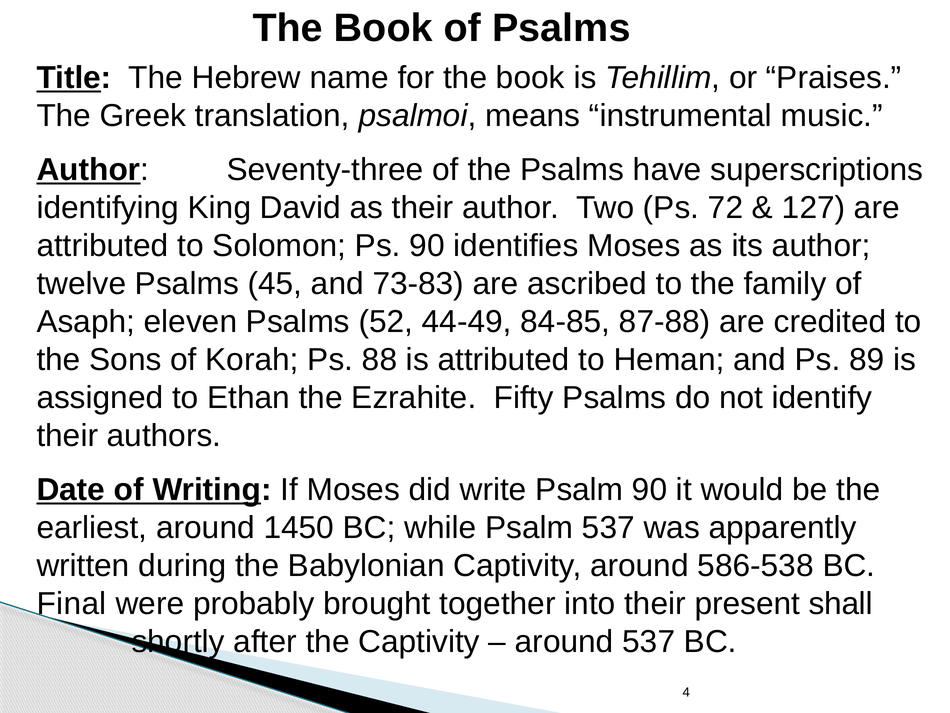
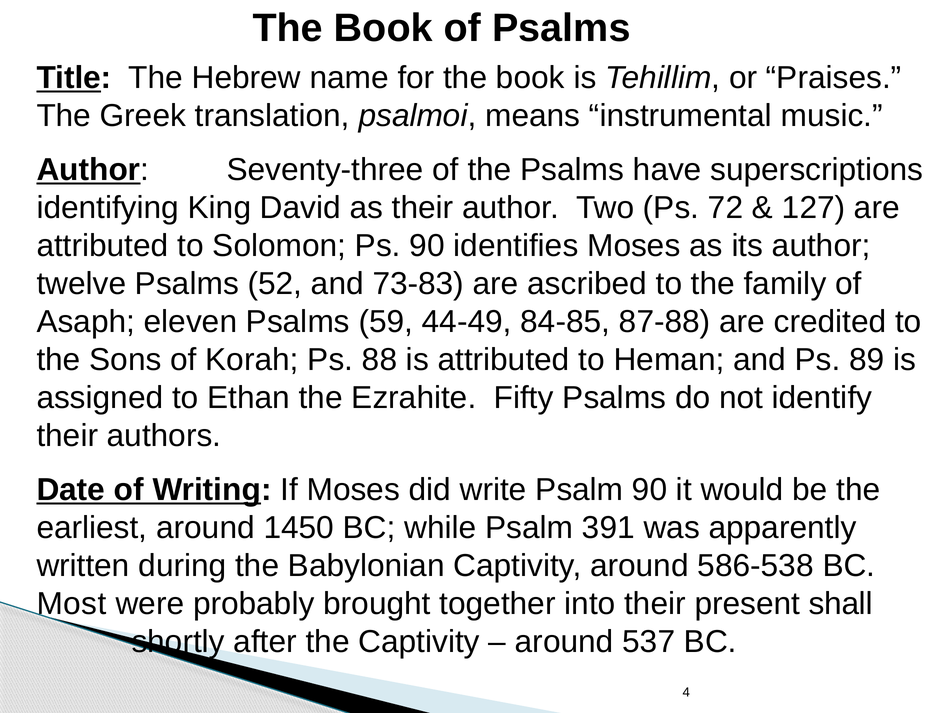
45: 45 -> 52 (275, 283)
52: 52 -> 59 (386, 321)
Psalm 537: 537 -> 391 (608, 527)
Final: Final -> Most (72, 603)
